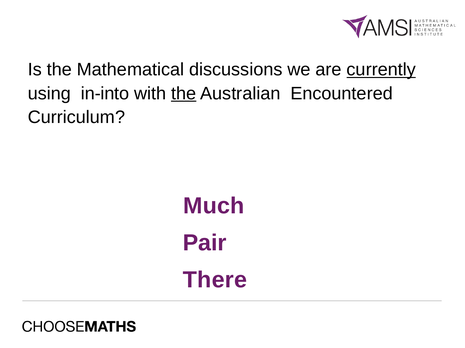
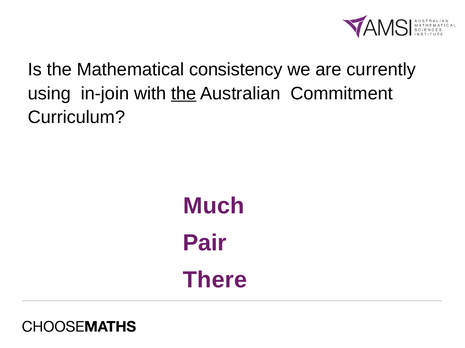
discussions: discussions -> consistency (236, 70)
currently underline: present -> none (381, 70)
in-into: in-into -> in-join (105, 94)
Encountered: Encountered -> Commitment (342, 94)
